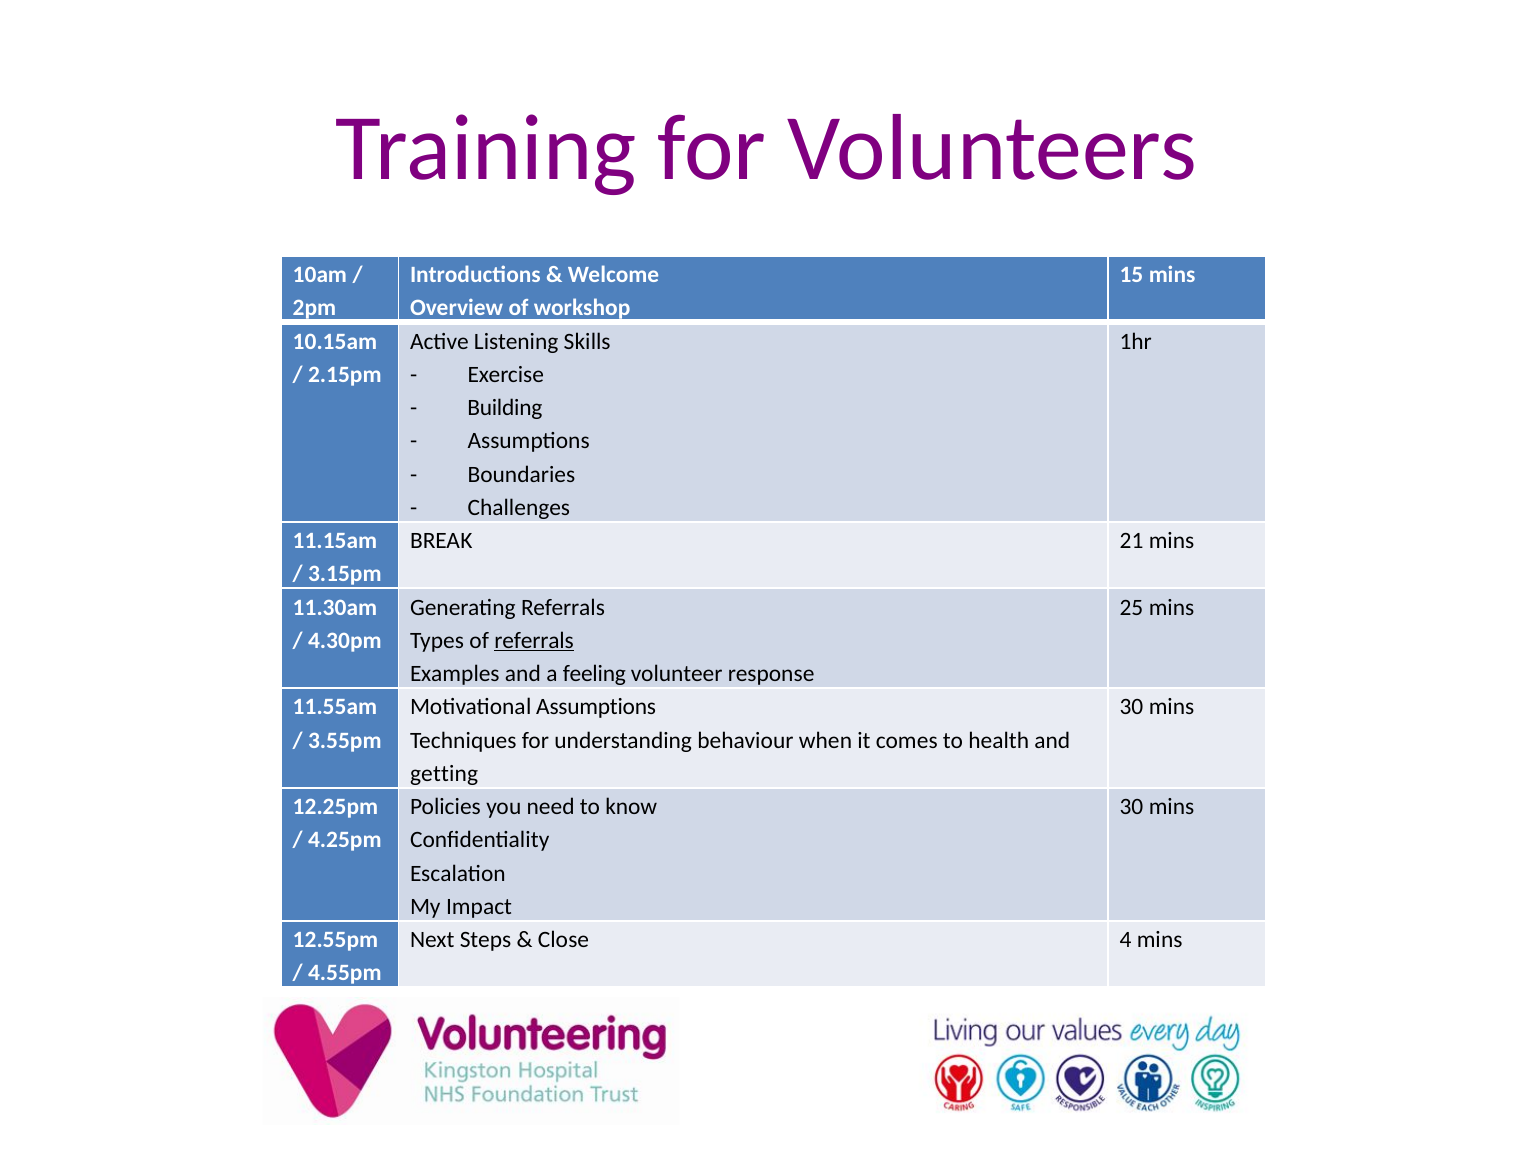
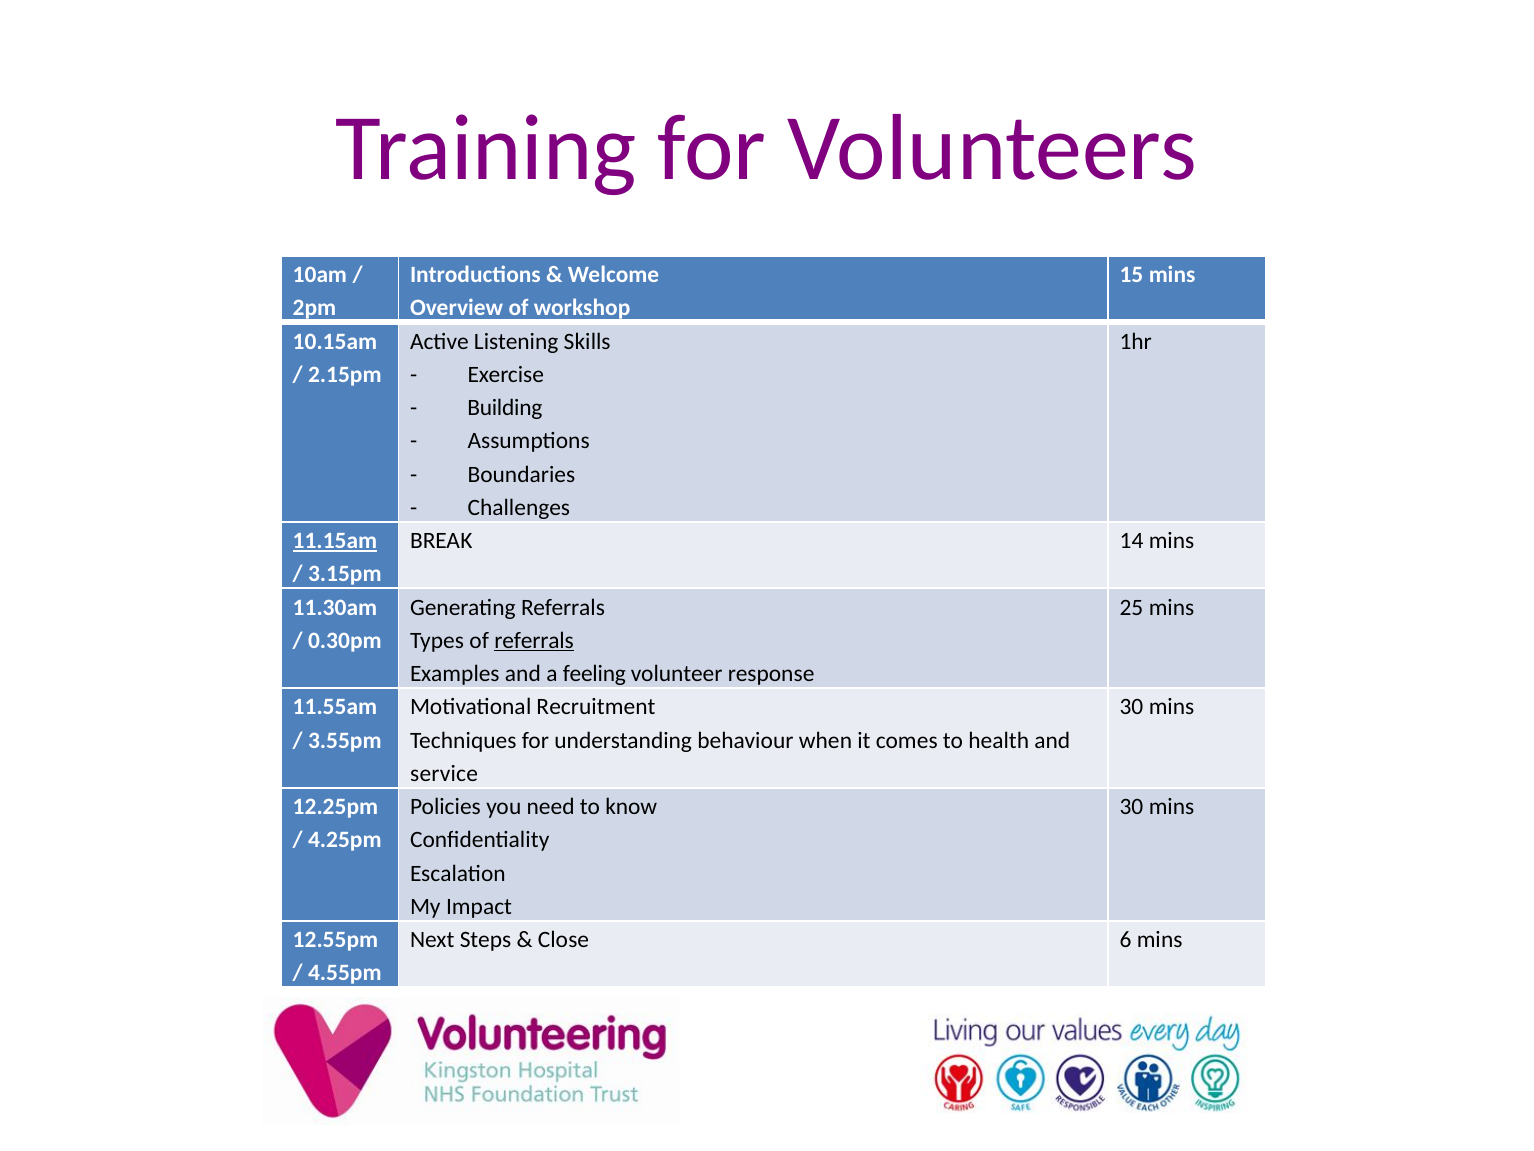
11.15am underline: none -> present (335, 541)
21: 21 -> 14 (1132, 541)
4.30pm: 4.30pm -> 0.30pm (345, 640)
Motivational Assumptions: Assumptions -> Recruitment (596, 707)
getting: getting -> service (444, 773)
4: 4 -> 6 (1126, 939)
